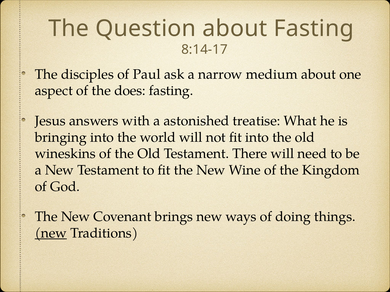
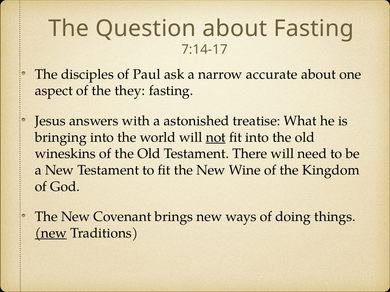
8:14-17: 8:14-17 -> 7:14-17 (204, 50)
medium: medium -> accurate (272, 74)
does: does -> they (130, 91)
not underline: none -> present (216, 137)
